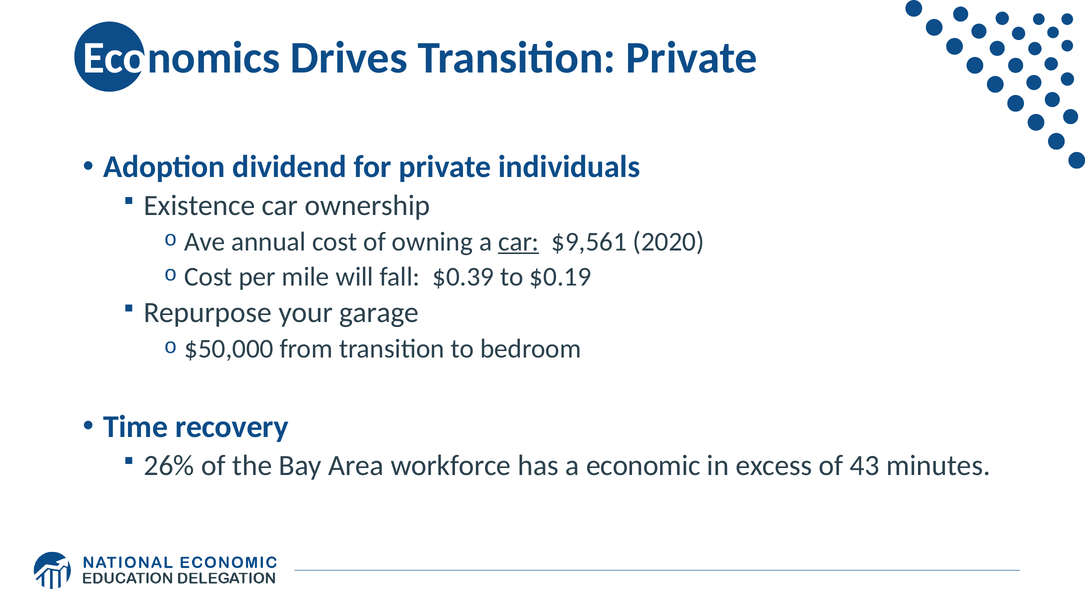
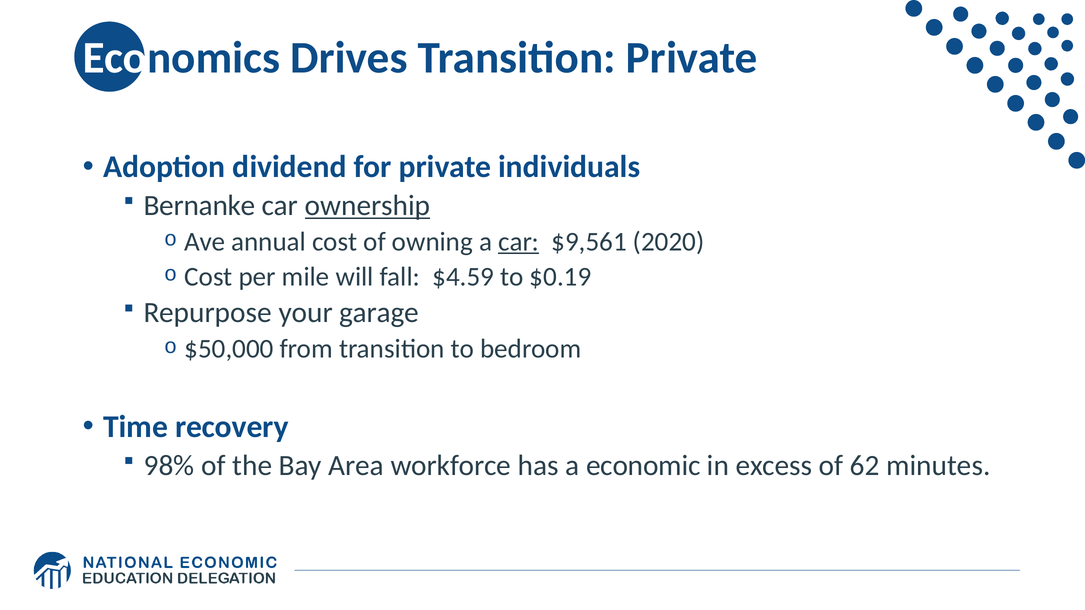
Existence: Existence -> Bernanke (200, 206)
ownership underline: none -> present (368, 206)
$0.39: $0.39 -> $4.59 (463, 277)
26%: 26% -> 98% (169, 466)
43: 43 -> 62 (865, 466)
